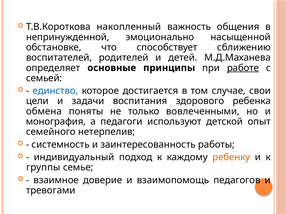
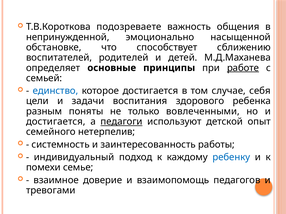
накопленный: накопленный -> подозреваете (129, 27)
свои: свои -> себя (260, 91)
обмена: обмена -> разным (44, 112)
монография: монография -> достигается (56, 122)
педагоги underline: none -> present (122, 122)
ребенку colour: orange -> blue (231, 158)
группы: группы -> помехи (43, 168)
